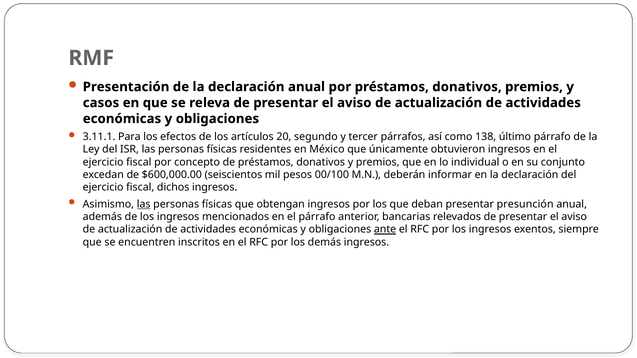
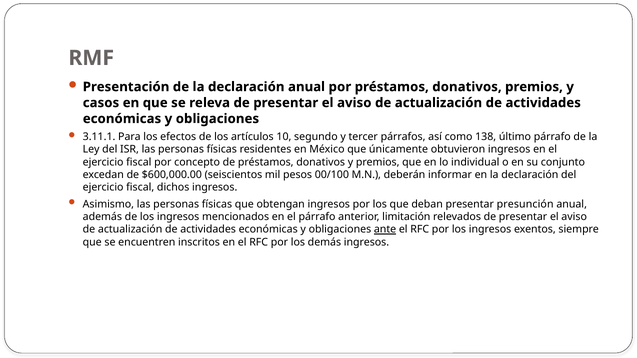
20: 20 -> 10 (284, 137)
las underline: present -> none (144, 204)
bancarias: bancarias -> limitación (406, 217)
